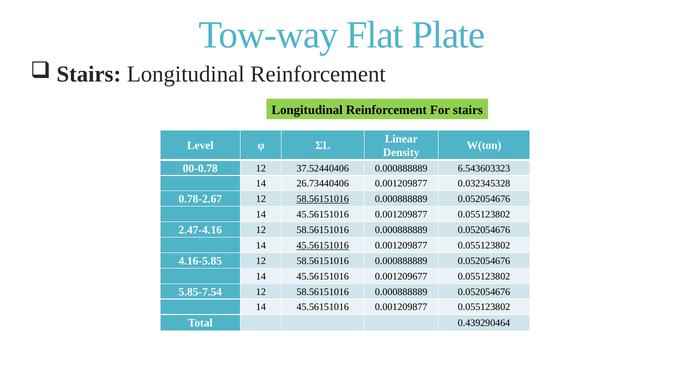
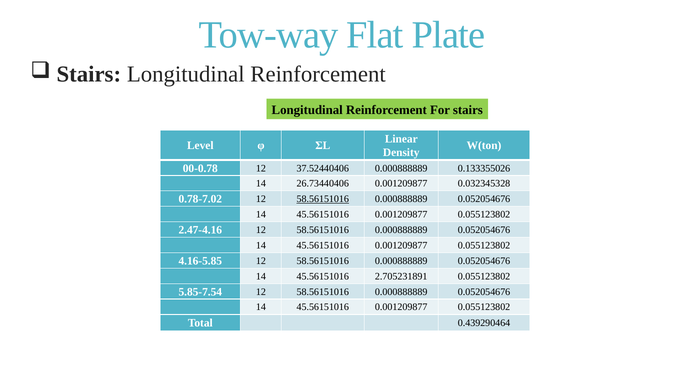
6.543603323: 6.543603323 -> 0.133355026 (484, 168)
0.78-2.67: 0.78-2.67 -> 0.78-7.02 (200, 199)
45.56151016 underline: present -> none (323, 245)
0.001209677: 0.001209677 -> 2.705231891 (401, 276)
